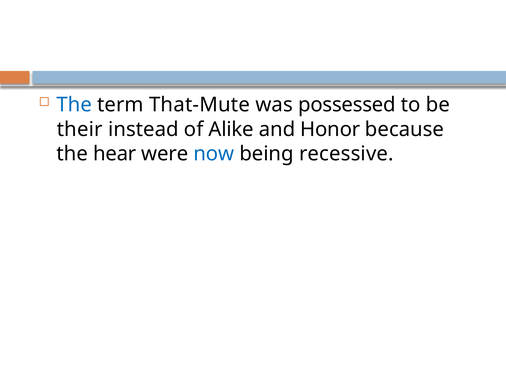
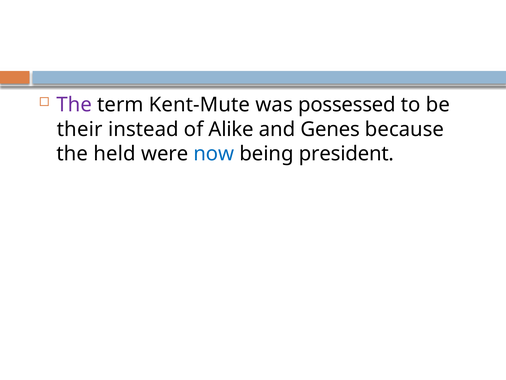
The colour: blue -> purple (74, 105)
That-Mute: That-Mute -> Kent-Mute (200, 105)
Honor: Honor -> Genes (330, 129)
hear: hear -> held (115, 154)
recessive: recessive -> president (347, 154)
